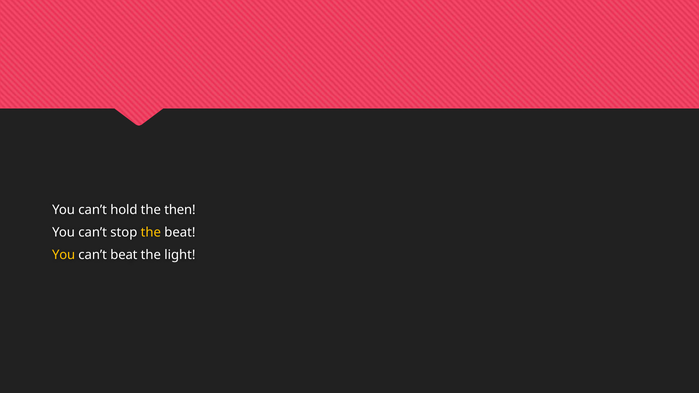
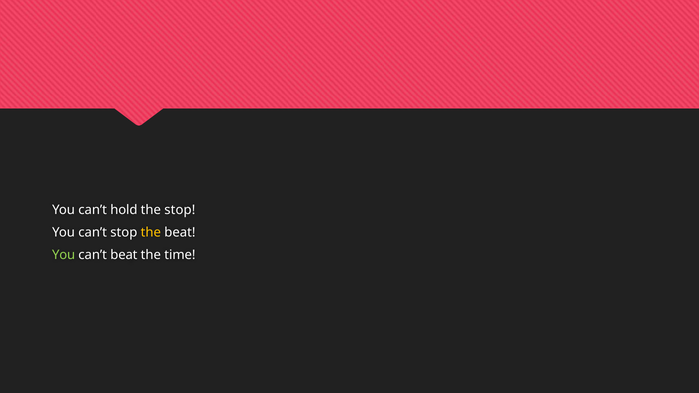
the then: then -> stop (180, 210)
You colour: yellow -> light green (64, 255)
light: light -> time (180, 255)
